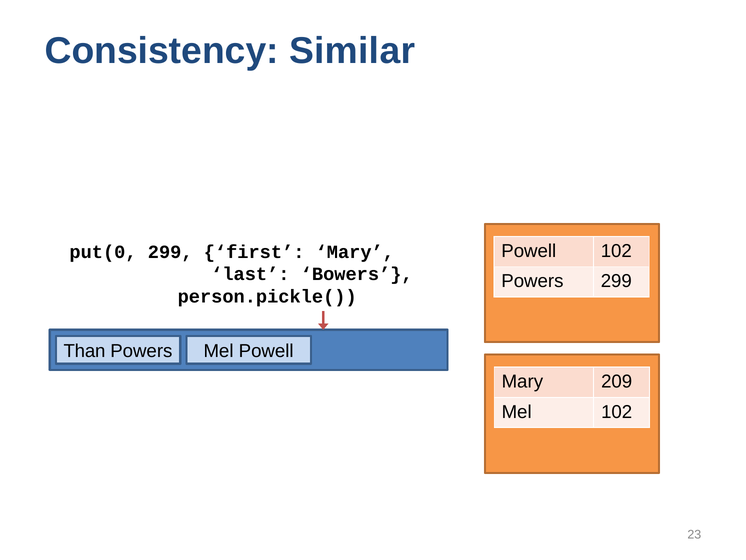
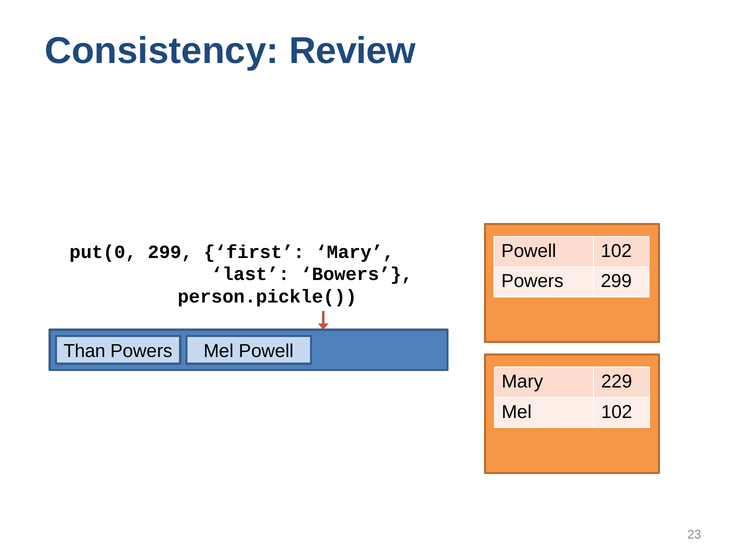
Similar: Similar -> Review (352, 51)
209: 209 -> 229 (617, 381)
